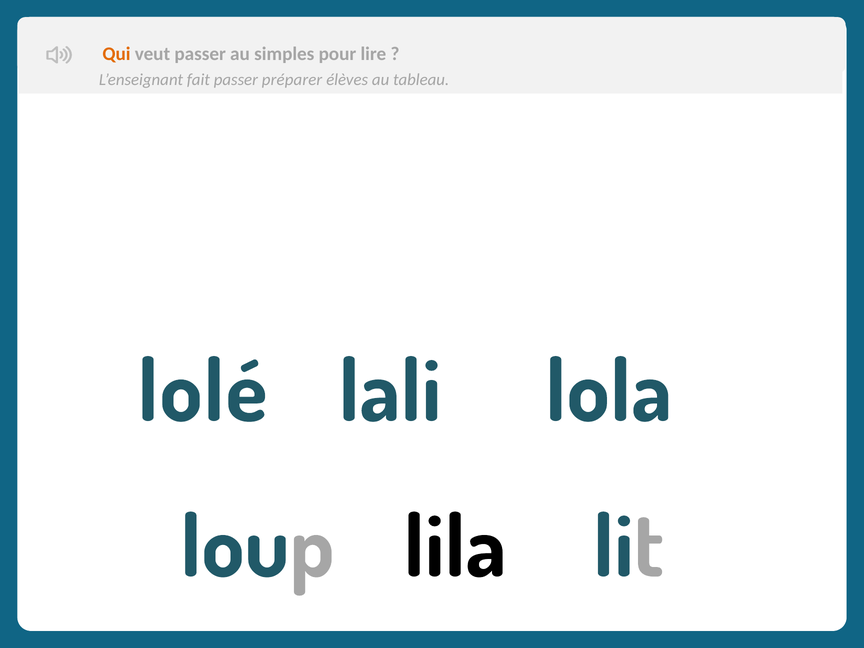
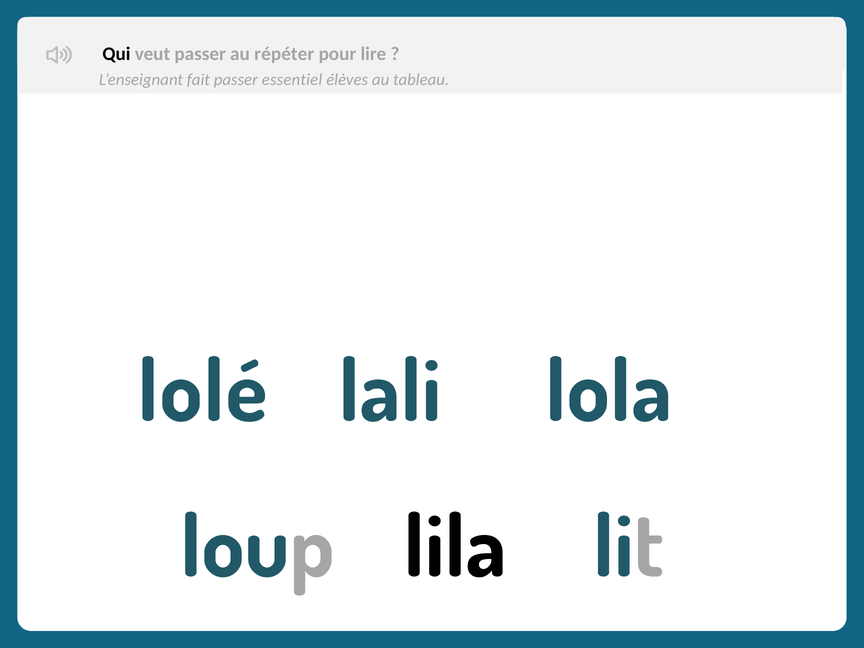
Qui colour: orange -> black (116, 54)
simples: simples -> répéter (284, 54)
préparer: préparer -> essentiel (292, 80)
